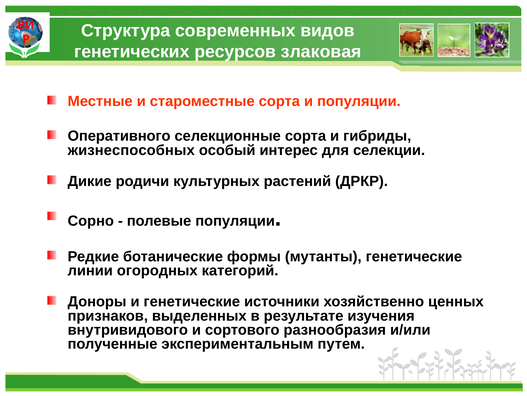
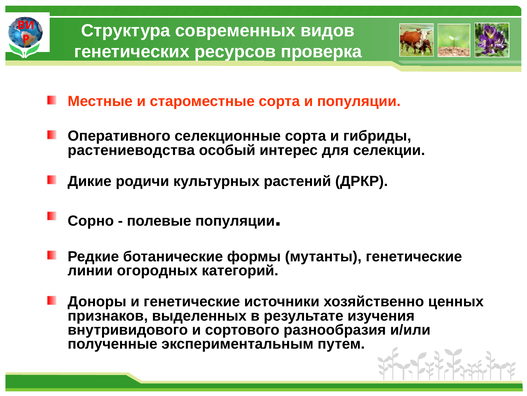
злаковая: злаковая -> проверка (321, 52)
жизнеспособных: жизнеспособных -> растениеводства (131, 150)
